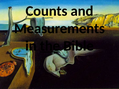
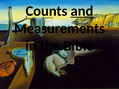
and underline: none -> present (82, 11)
